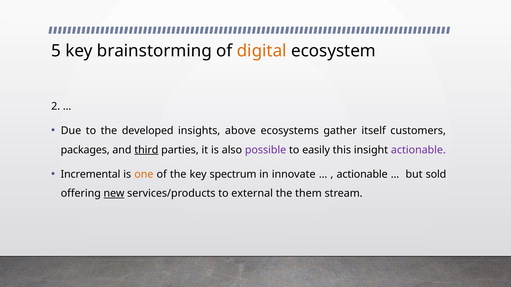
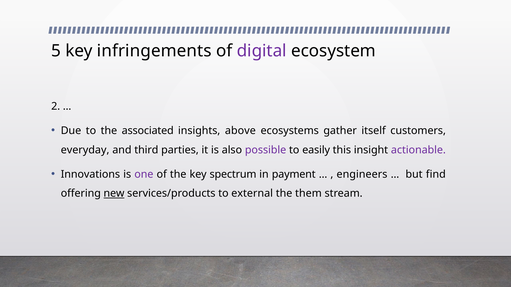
brainstorming: brainstorming -> infringements (154, 51)
digital colour: orange -> purple (262, 51)
developed: developed -> associated (148, 131)
packages: packages -> everyday (85, 150)
third underline: present -> none (146, 150)
Incremental: Incremental -> Innovations (90, 175)
one colour: orange -> purple (144, 175)
innovate: innovate -> payment (294, 175)
actionable: actionable -> engineers (362, 175)
sold: sold -> find (436, 175)
